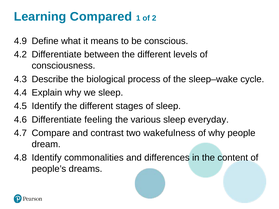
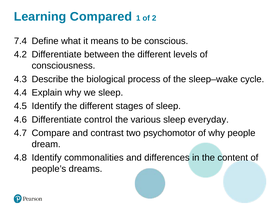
4.9: 4.9 -> 7.4 (20, 41)
feeling: feeling -> control (98, 120)
wakefulness: wakefulness -> psychomotor (169, 133)
